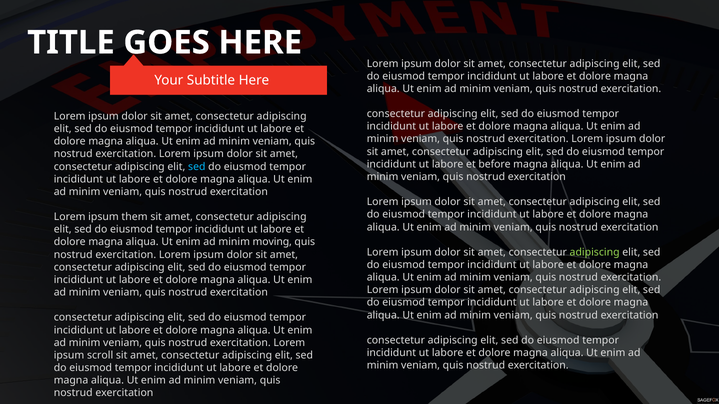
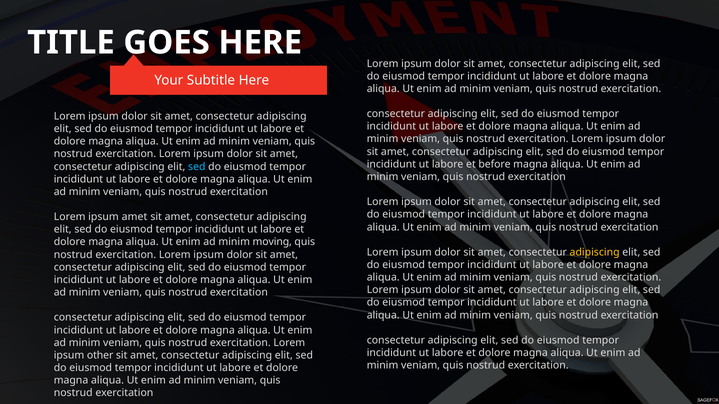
ipsum them: them -> amet (135, 217)
adipiscing colour: light green -> yellow (595, 252)
scroll: scroll -> other (100, 356)
